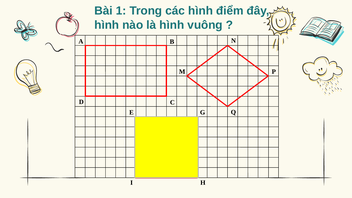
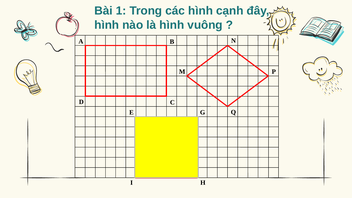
điểm: điểm -> cạnh (230, 11)
